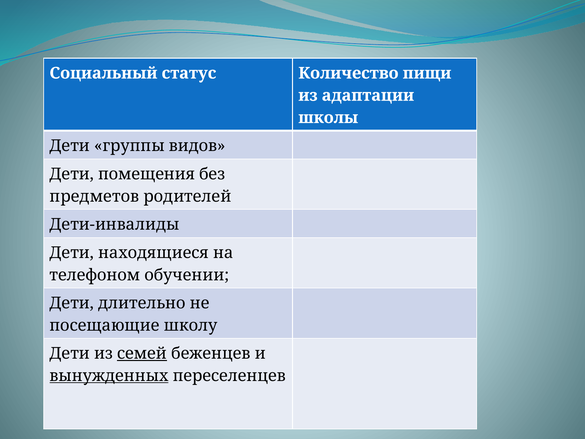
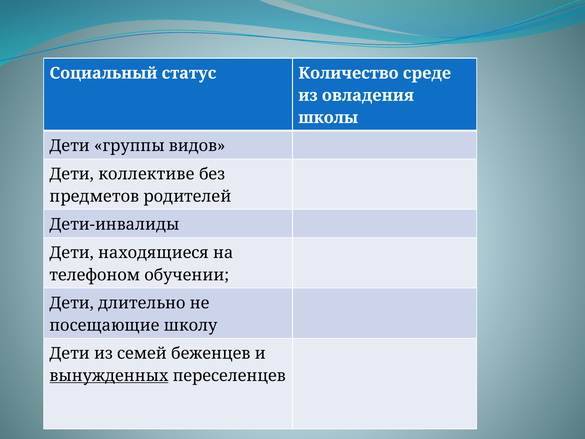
пищи: пищи -> среде (427, 73)
адаптации: адаптации -> овладения (368, 95)
помещения: помещения -> коллективе (146, 174)
семей underline: present -> none (142, 353)
